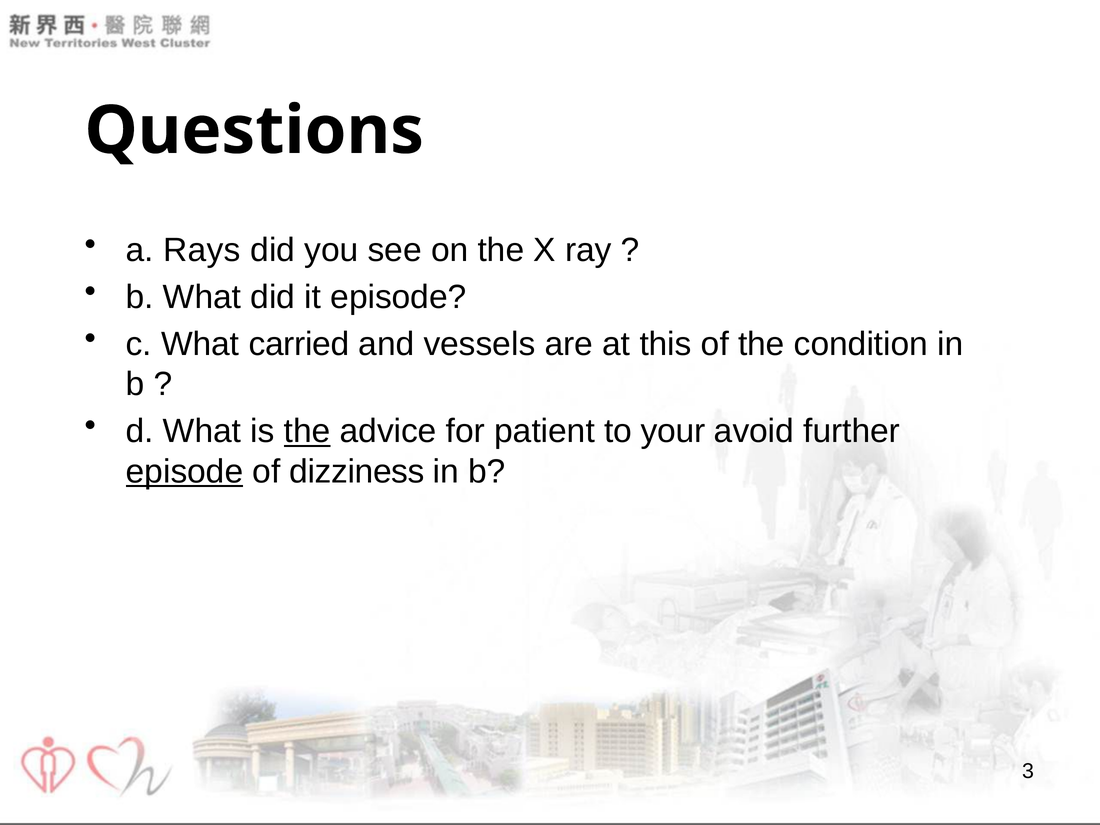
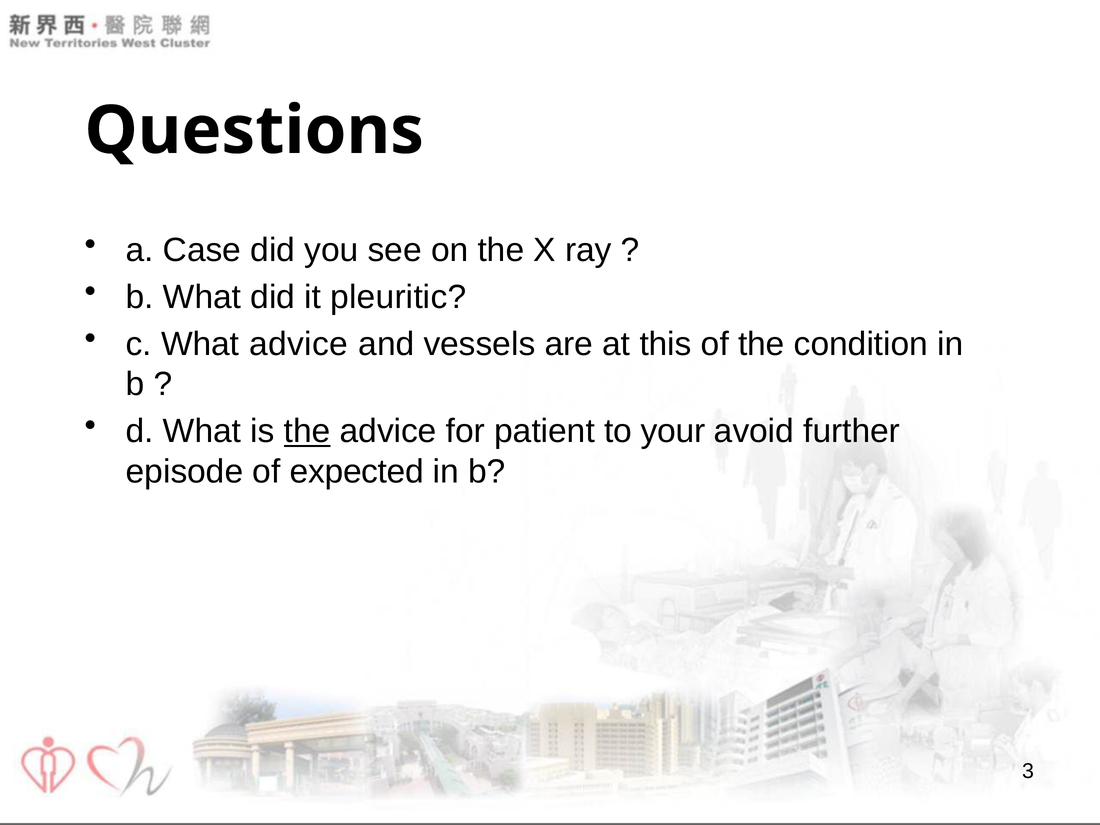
Rays: Rays -> Case (202, 250)
it episode: episode -> pleuritic (398, 297)
What carried: carried -> advice (299, 344)
episode underline: present -> none (185, 472)
dizziness: dizziness -> expected (357, 472)
